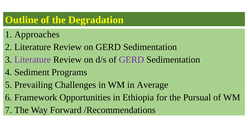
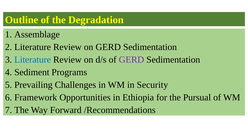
Approaches: Approaches -> Assemblage (37, 35)
Literature colour: purple -> blue (33, 60)
Average: Average -> Security (152, 85)
